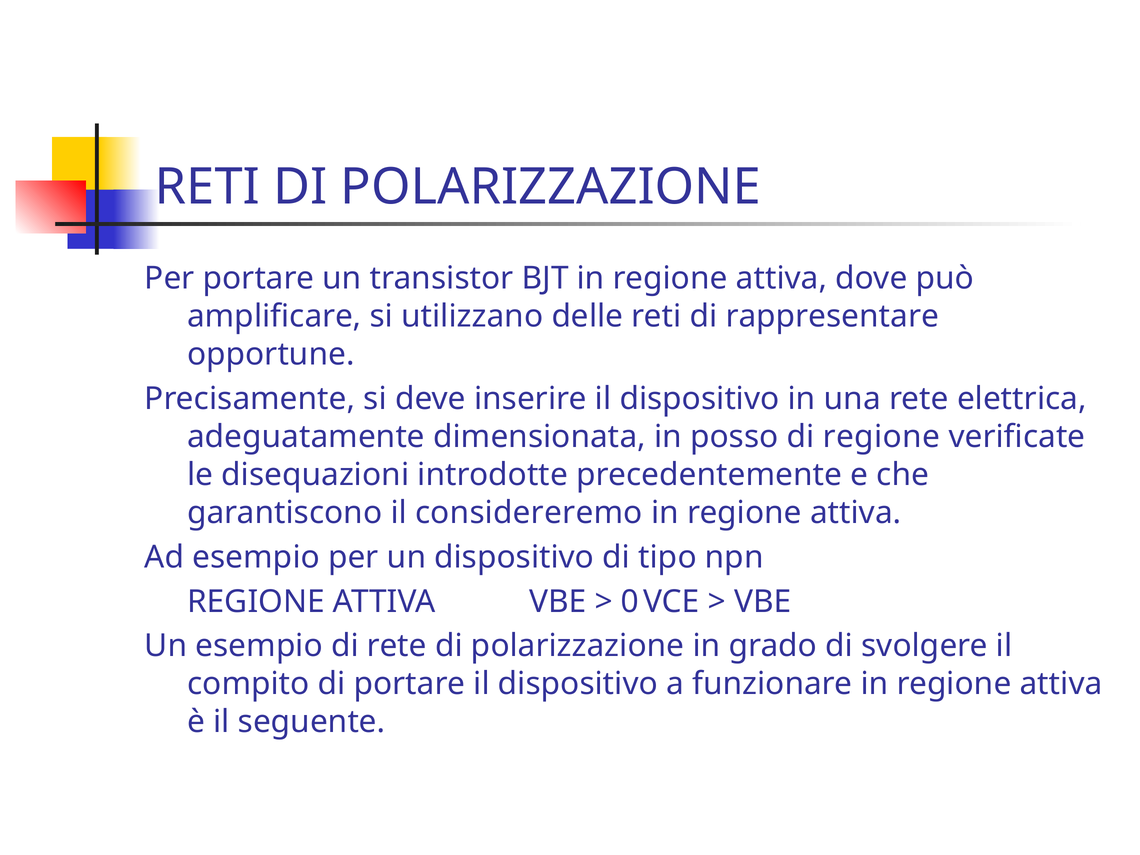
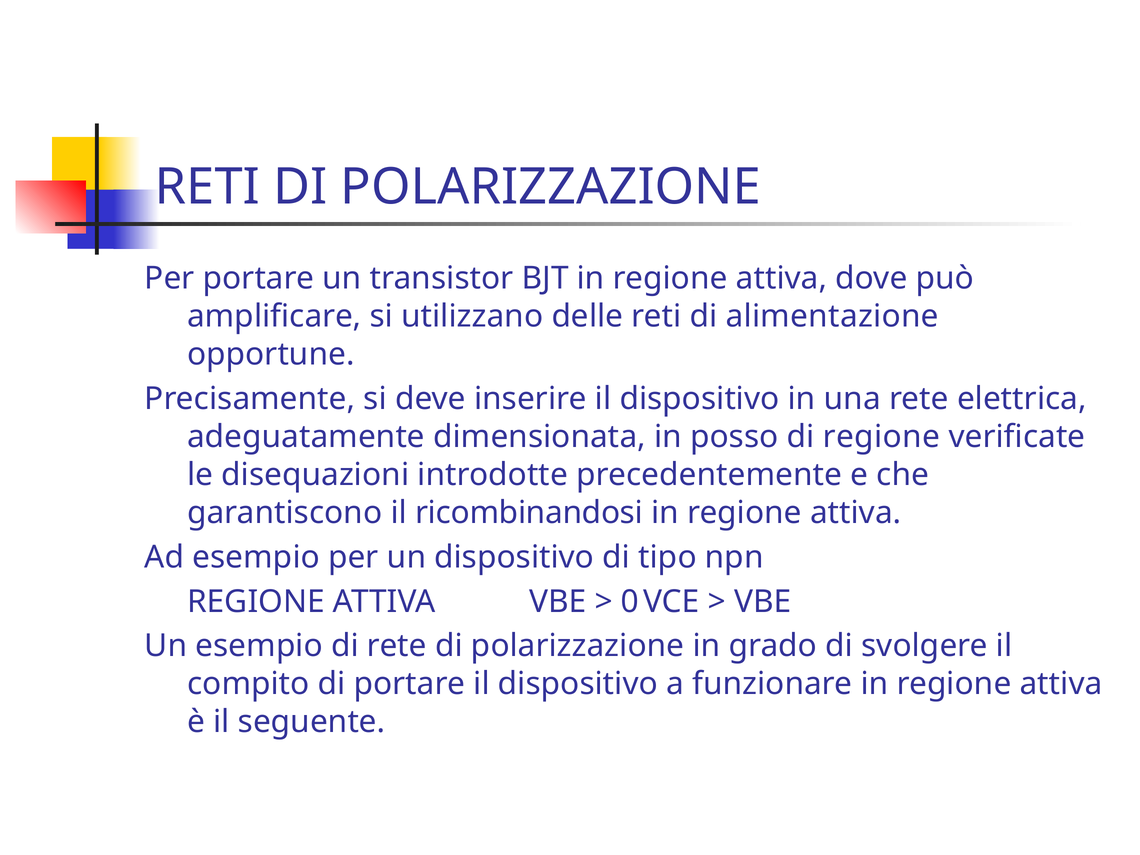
rappresentare: rappresentare -> alimentazione (832, 317)
considereremo: considereremo -> ricombinandosi (529, 513)
